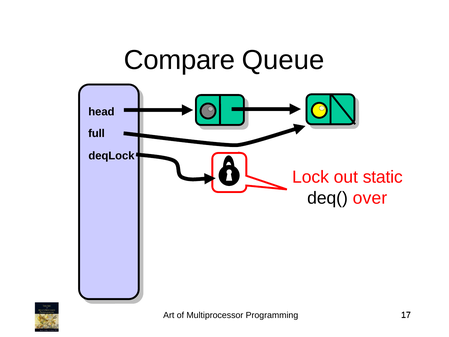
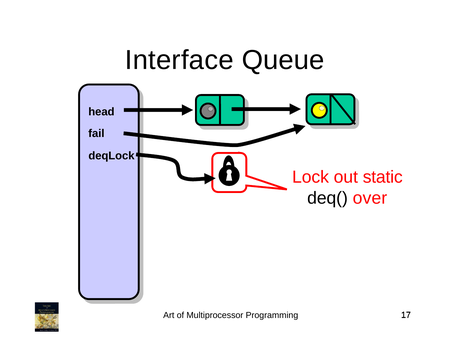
Compare: Compare -> Interface (179, 60)
full: full -> fail (96, 133)
